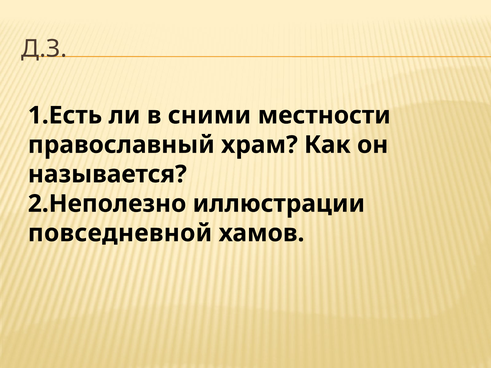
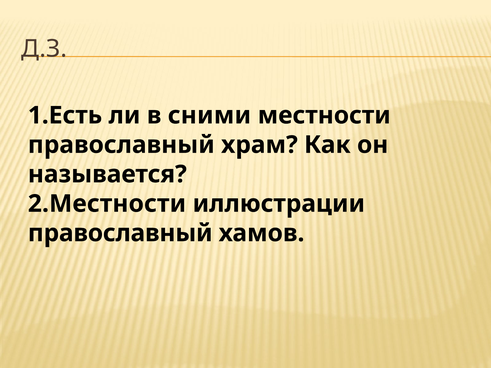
2.Неполезно: 2.Неполезно -> 2.Местности (107, 204)
повседневной: повседневной -> православный (120, 233)
